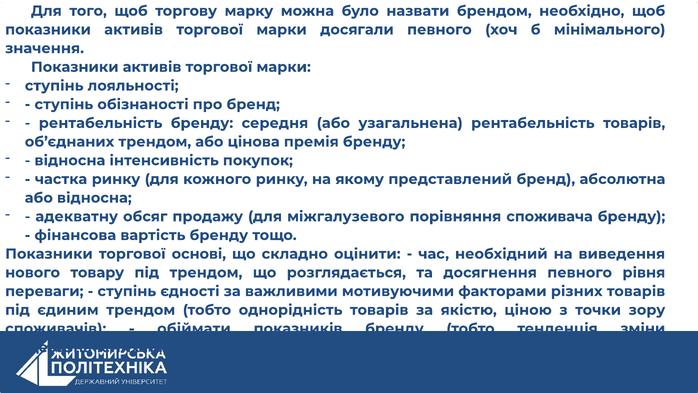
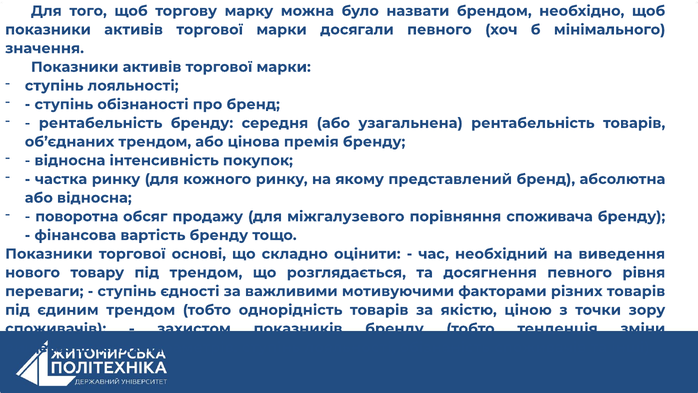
адекватну: адекватну -> поворотна (77, 216)
обіймати: обіймати -> захистом (194, 328)
